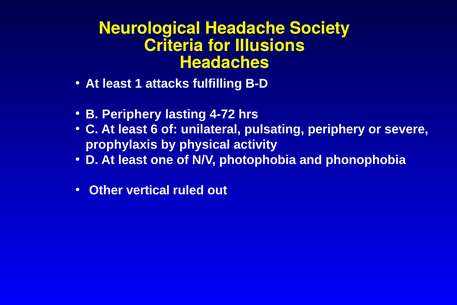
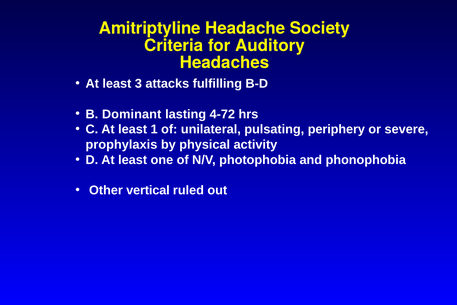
Neurological: Neurological -> Amitriptyline (150, 28)
Illusions: Illusions -> Auditory (270, 45)
1: 1 -> 3 (138, 84)
B Periphery: Periphery -> Dominant (132, 114)
6: 6 -> 1 (154, 129)
